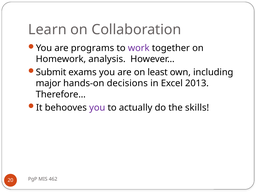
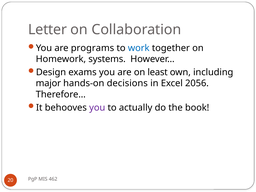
Learn: Learn -> Letter (47, 30)
work colour: purple -> blue (139, 48)
analysis: analysis -> systems (107, 59)
Submit: Submit -> Design (51, 72)
2013: 2013 -> 2056 (197, 83)
skills: skills -> book (197, 108)
